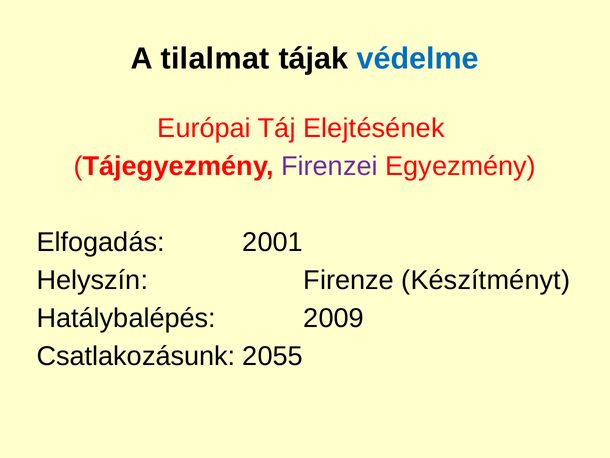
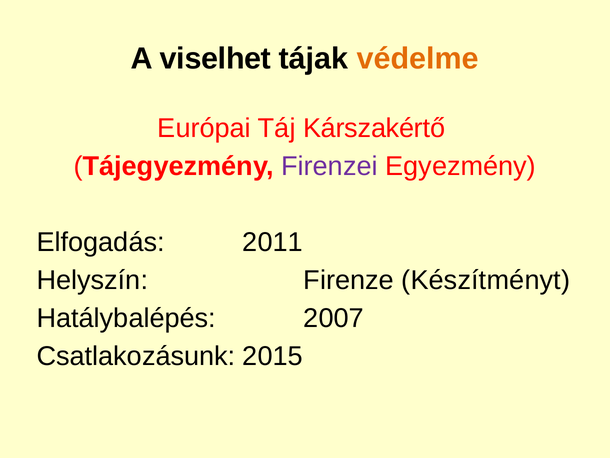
tilalmat: tilalmat -> viselhet (215, 59)
védelme colour: blue -> orange (418, 59)
Elejtésének: Elejtésének -> Kárszakértő (374, 128)
2001: 2001 -> 2011 (273, 242)
2009: 2009 -> 2007 (334, 318)
2055: 2055 -> 2015 (273, 356)
